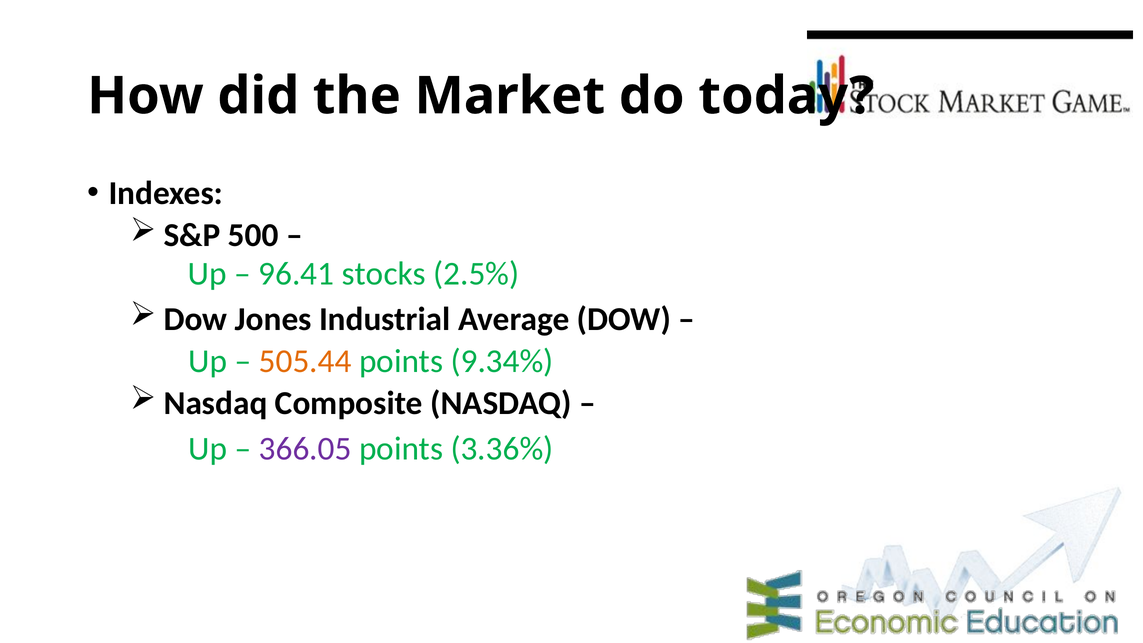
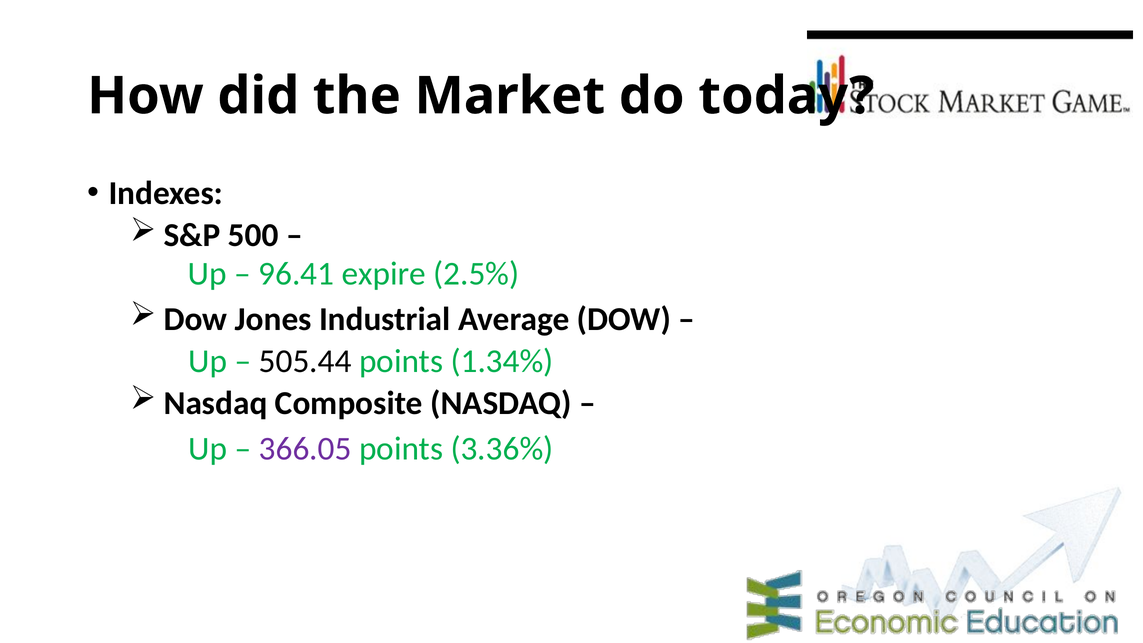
stocks: stocks -> expire (384, 274)
505.44 colour: orange -> black (305, 361)
9.34%: 9.34% -> 1.34% (502, 361)
